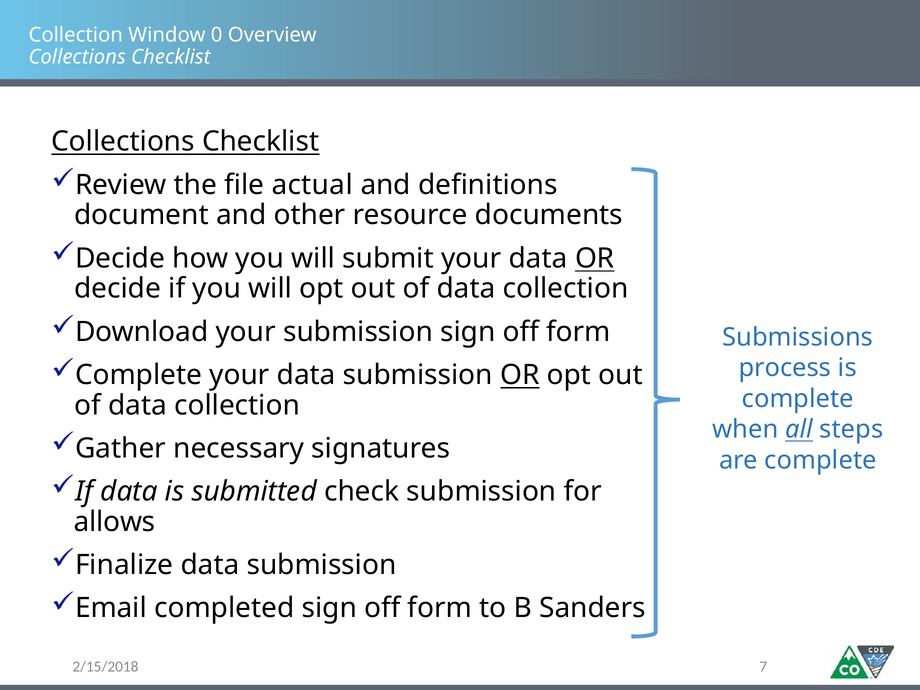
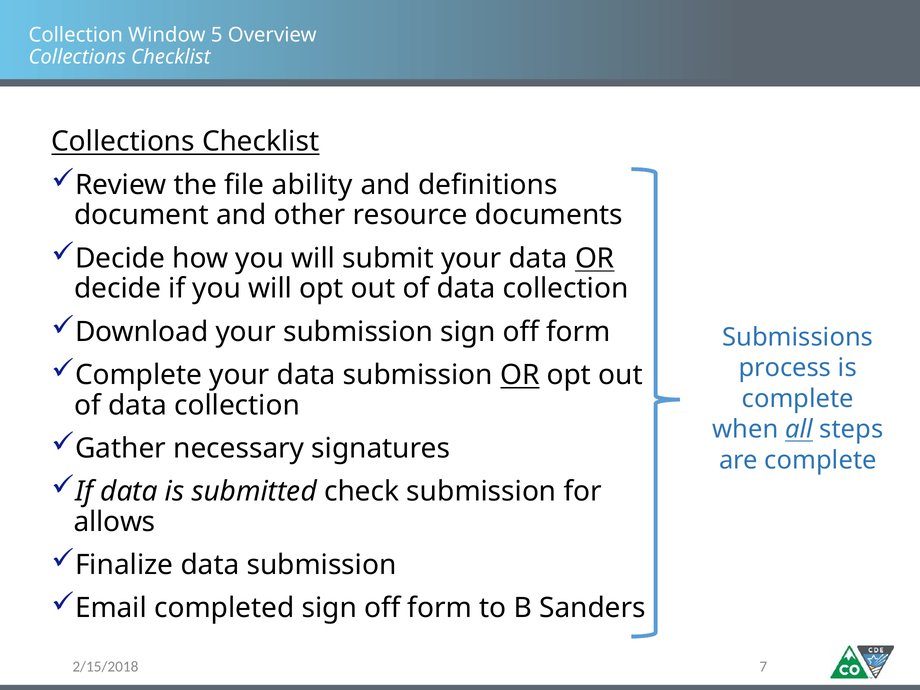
0: 0 -> 5 (217, 35)
actual: actual -> ability (312, 185)
